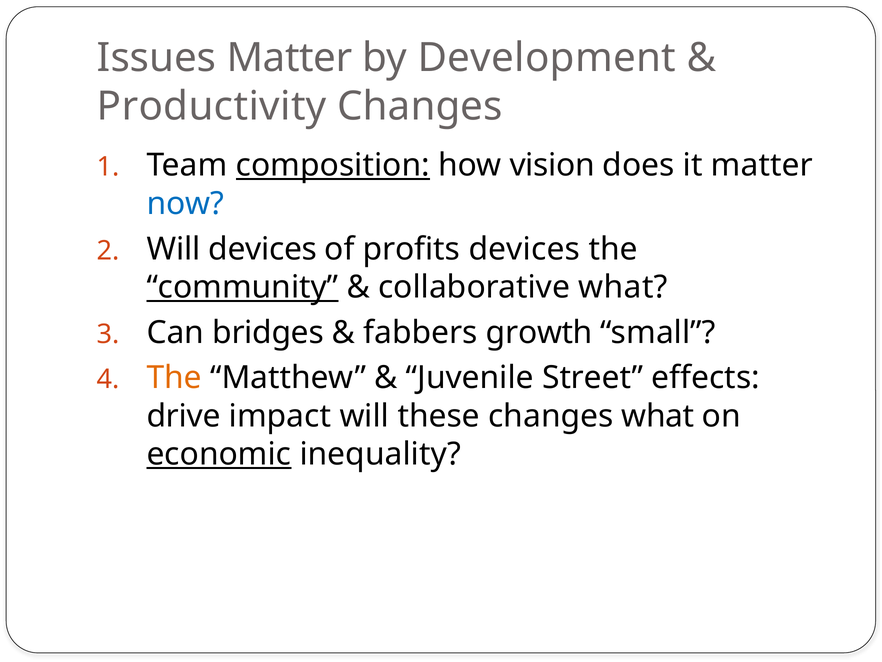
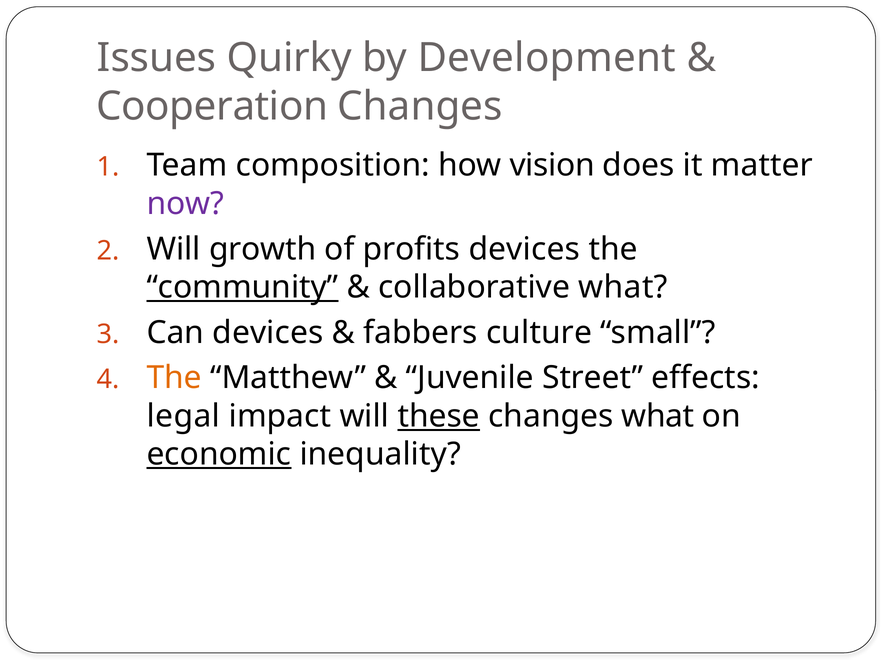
Issues Matter: Matter -> Quirky (289, 58)
Productivity: Productivity -> Cooperation (212, 106)
composition underline: present -> none (333, 165)
now colour: blue -> purple (185, 204)
Will devices: devices -> growth (263, 249)
Can bridges: bridges -> devices (268, 332)
growth: growth -> culture (539, 332)
drive: drive -> legal (183, 416)
these underline: none -> present (439, 416)
